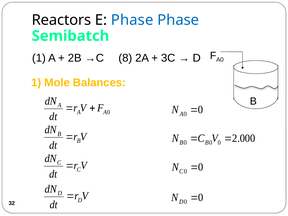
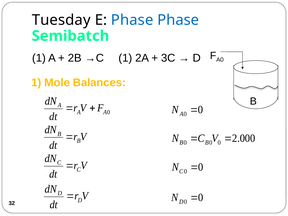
Reactors: Reactors -> Tuesday (61, 20)
→C 8: 8 -> 1 (125, 58)
